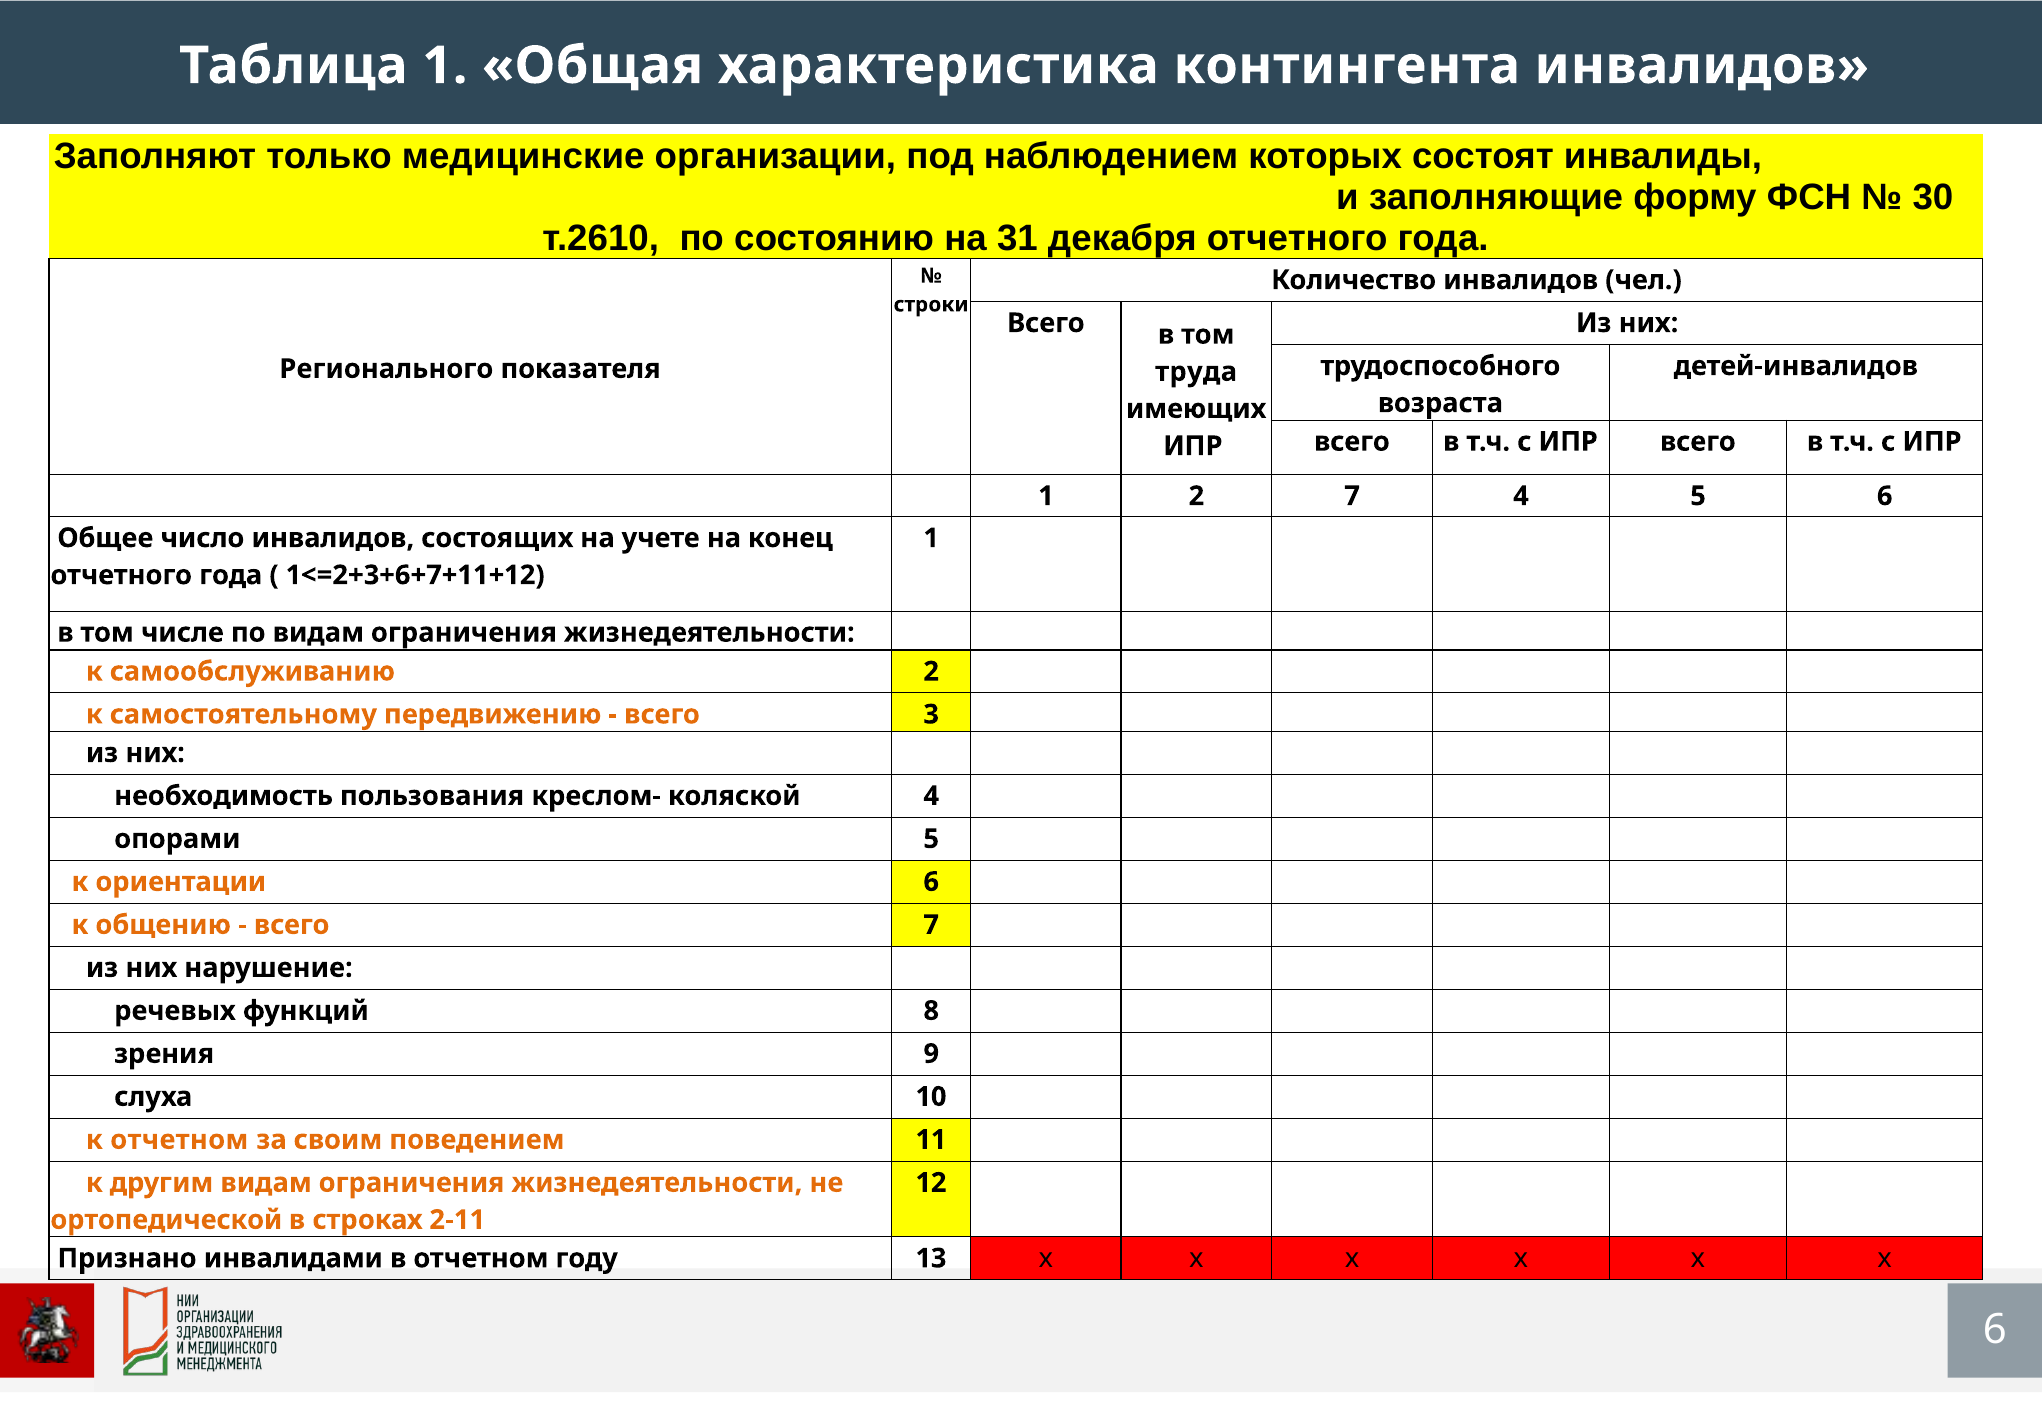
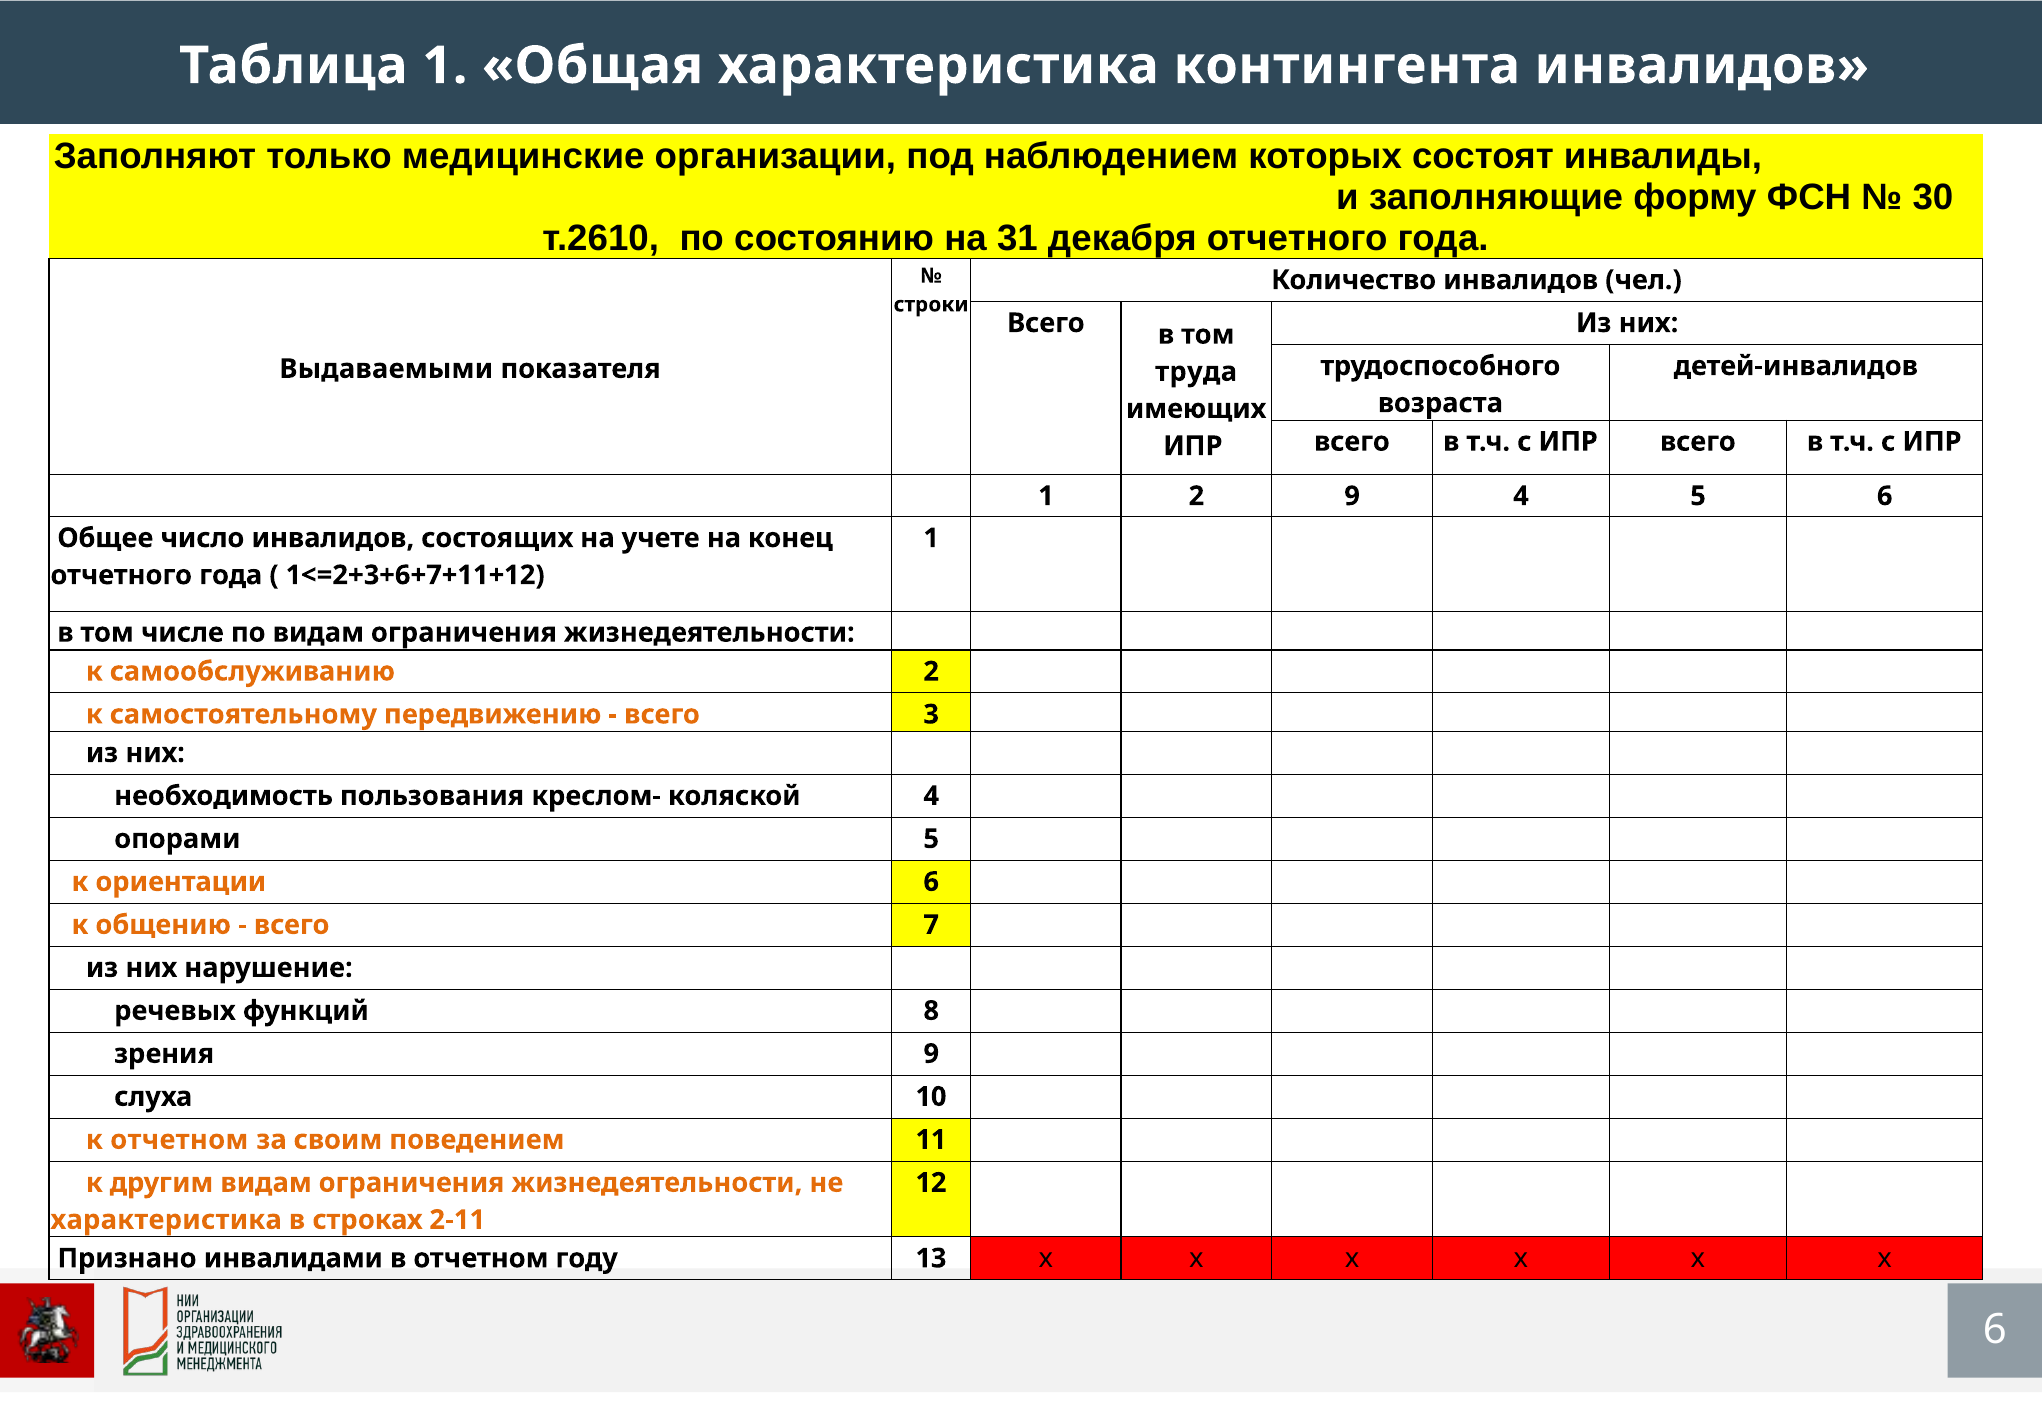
Регионального: Регионального -> Выдаваемыми (386, 369)
2 7: 7 -> 9 (1352, 496)
ортопедической: ортопедической -> характеристика (166, 1220)
